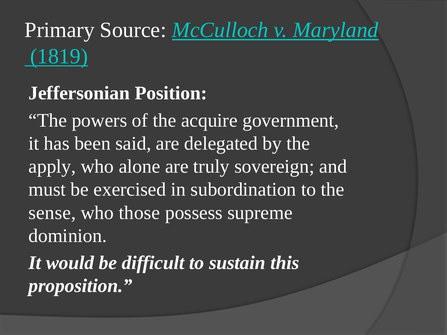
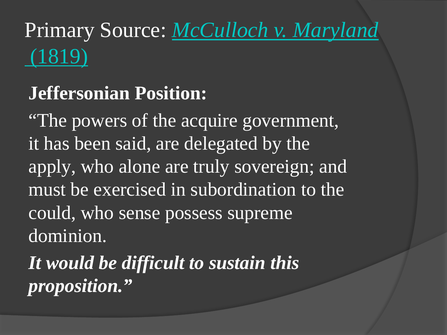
sense: sense -> could (52, 213)
those: those -> sense (140, 213)
